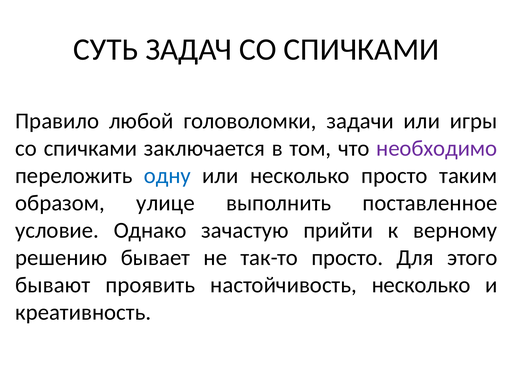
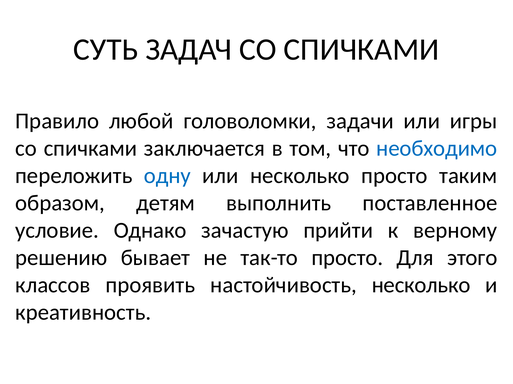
необходимо colour: purple -> blue (437, 149)
улице: улице -> детям (166, 204)
бывают: бывают -> классов (53, 286)
